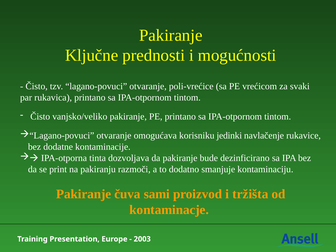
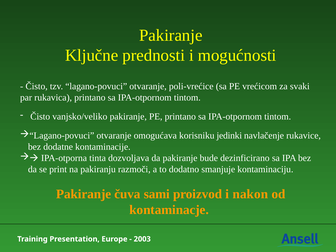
tržišta: tržišta -> nakon (250, 194)
